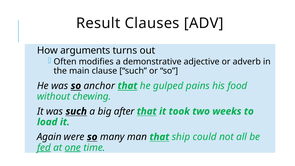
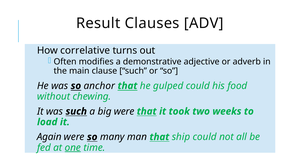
arguments: arguments -> correlative (85, 50)
gulped pains: pains -> could (198, 86)
big after: after -> were (124, 111)
fed underline: present -> none (44, 147)
